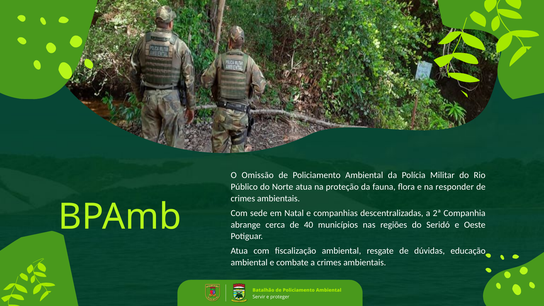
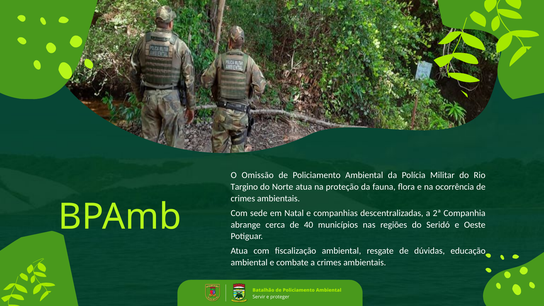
Público: Público -> Targino (244, 187)
responder: responder -> ocorrência (455, 187)
